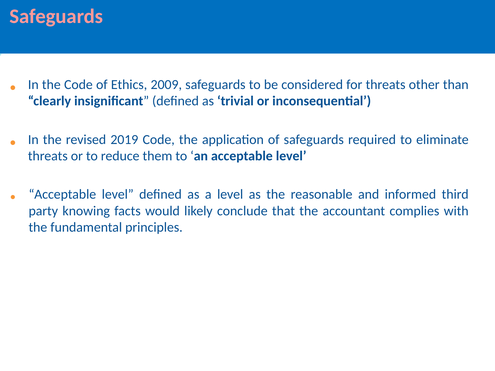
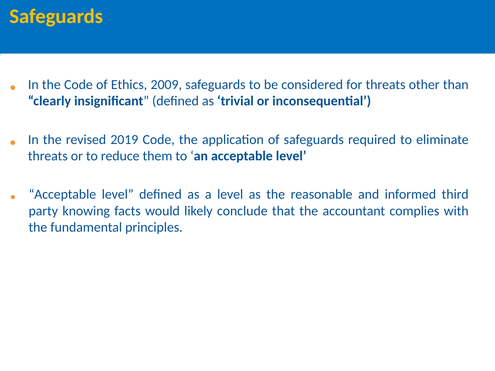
Safeguards colour: pink -> yellow (56, 16)
